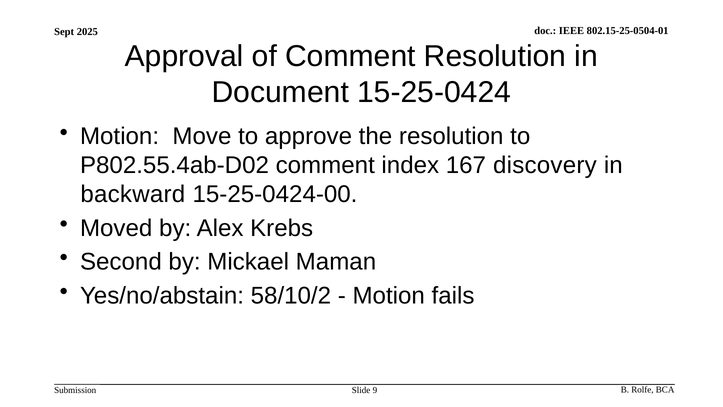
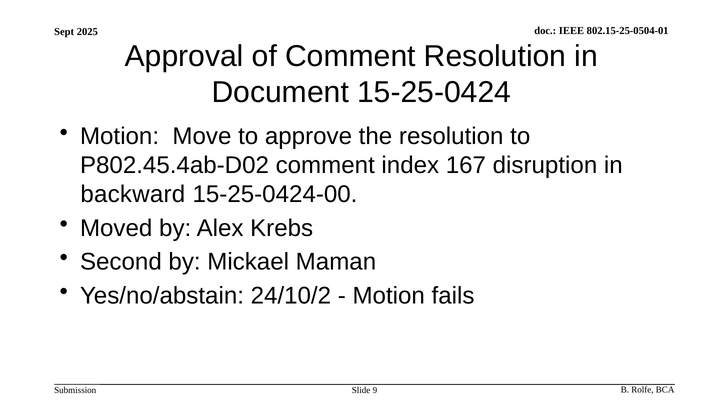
P802.55.4ab-D02: P802.55.4ab-D02 -> P802.45.4ab-D02 (174, 165)
discovery: discovery -> disruption (545, 165)
58/10/2: 58/10/2 -> 24/10/2 (291, 295)
